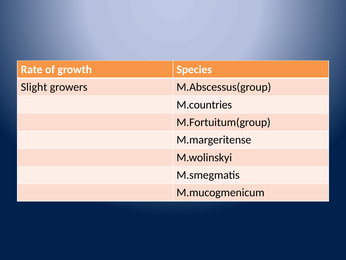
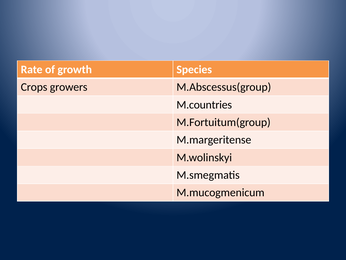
Slight: Slight -> Crops (34, 87)
